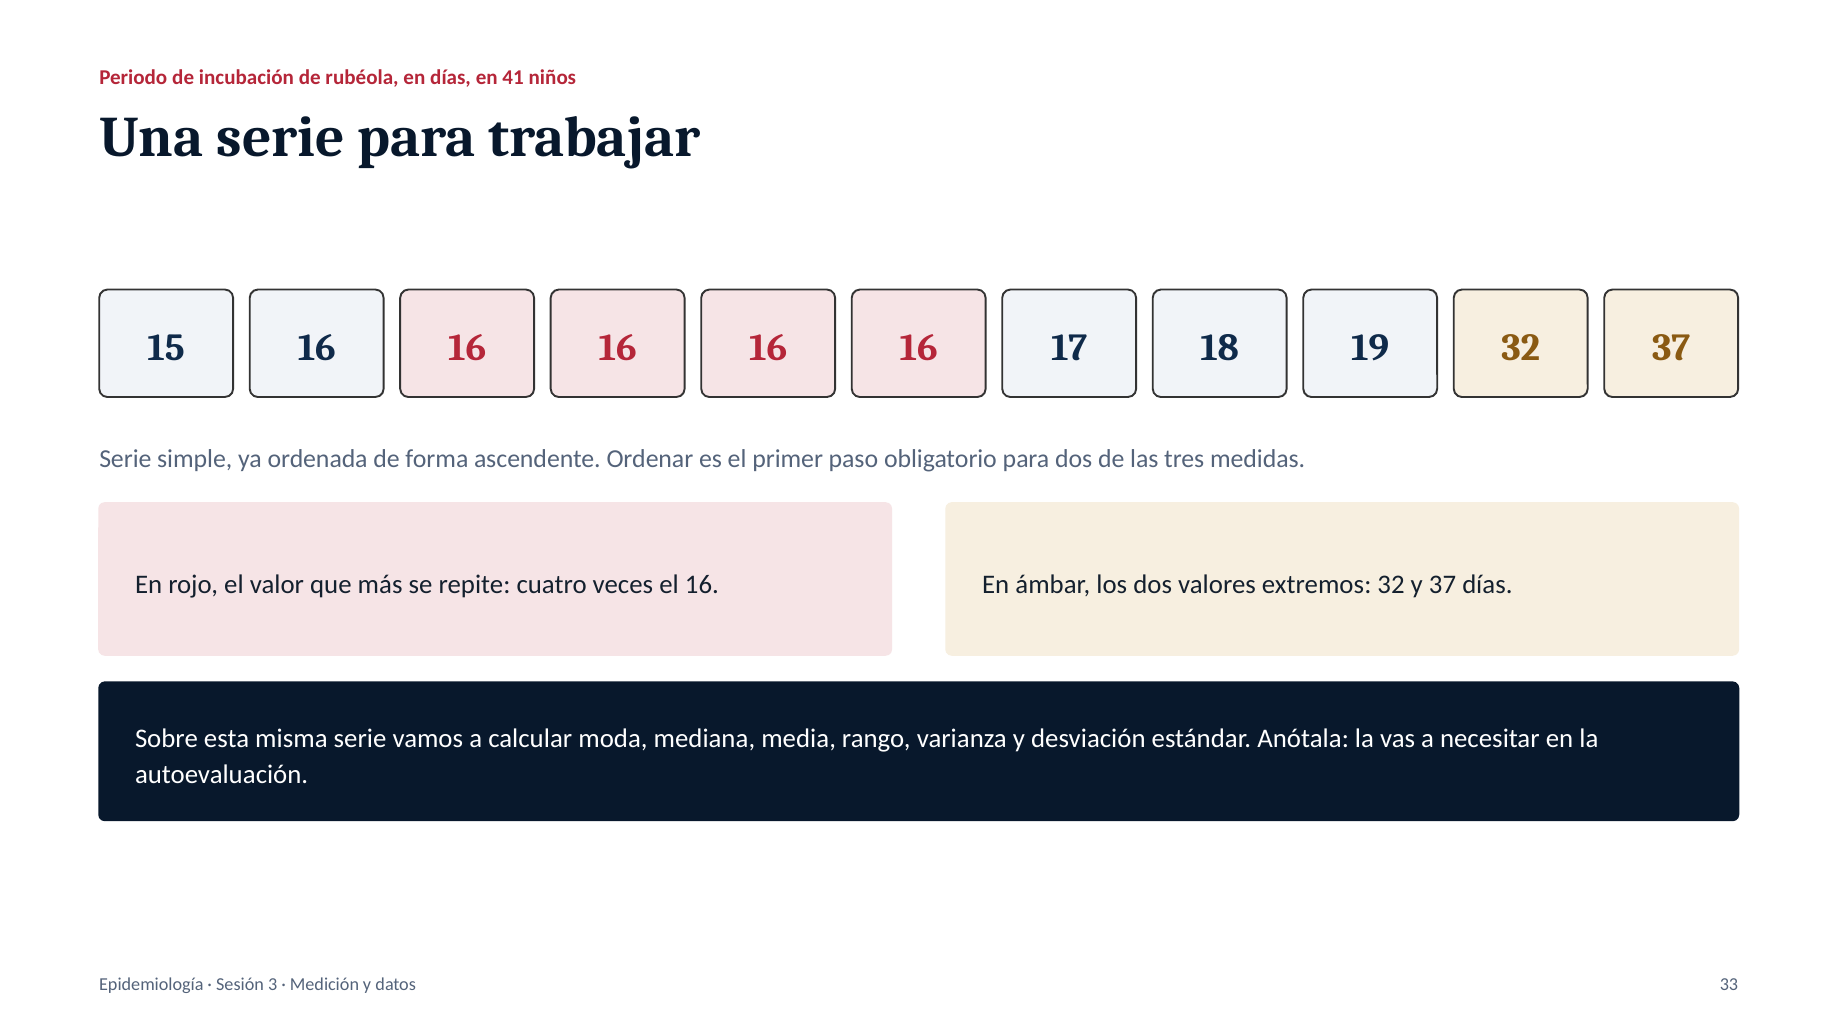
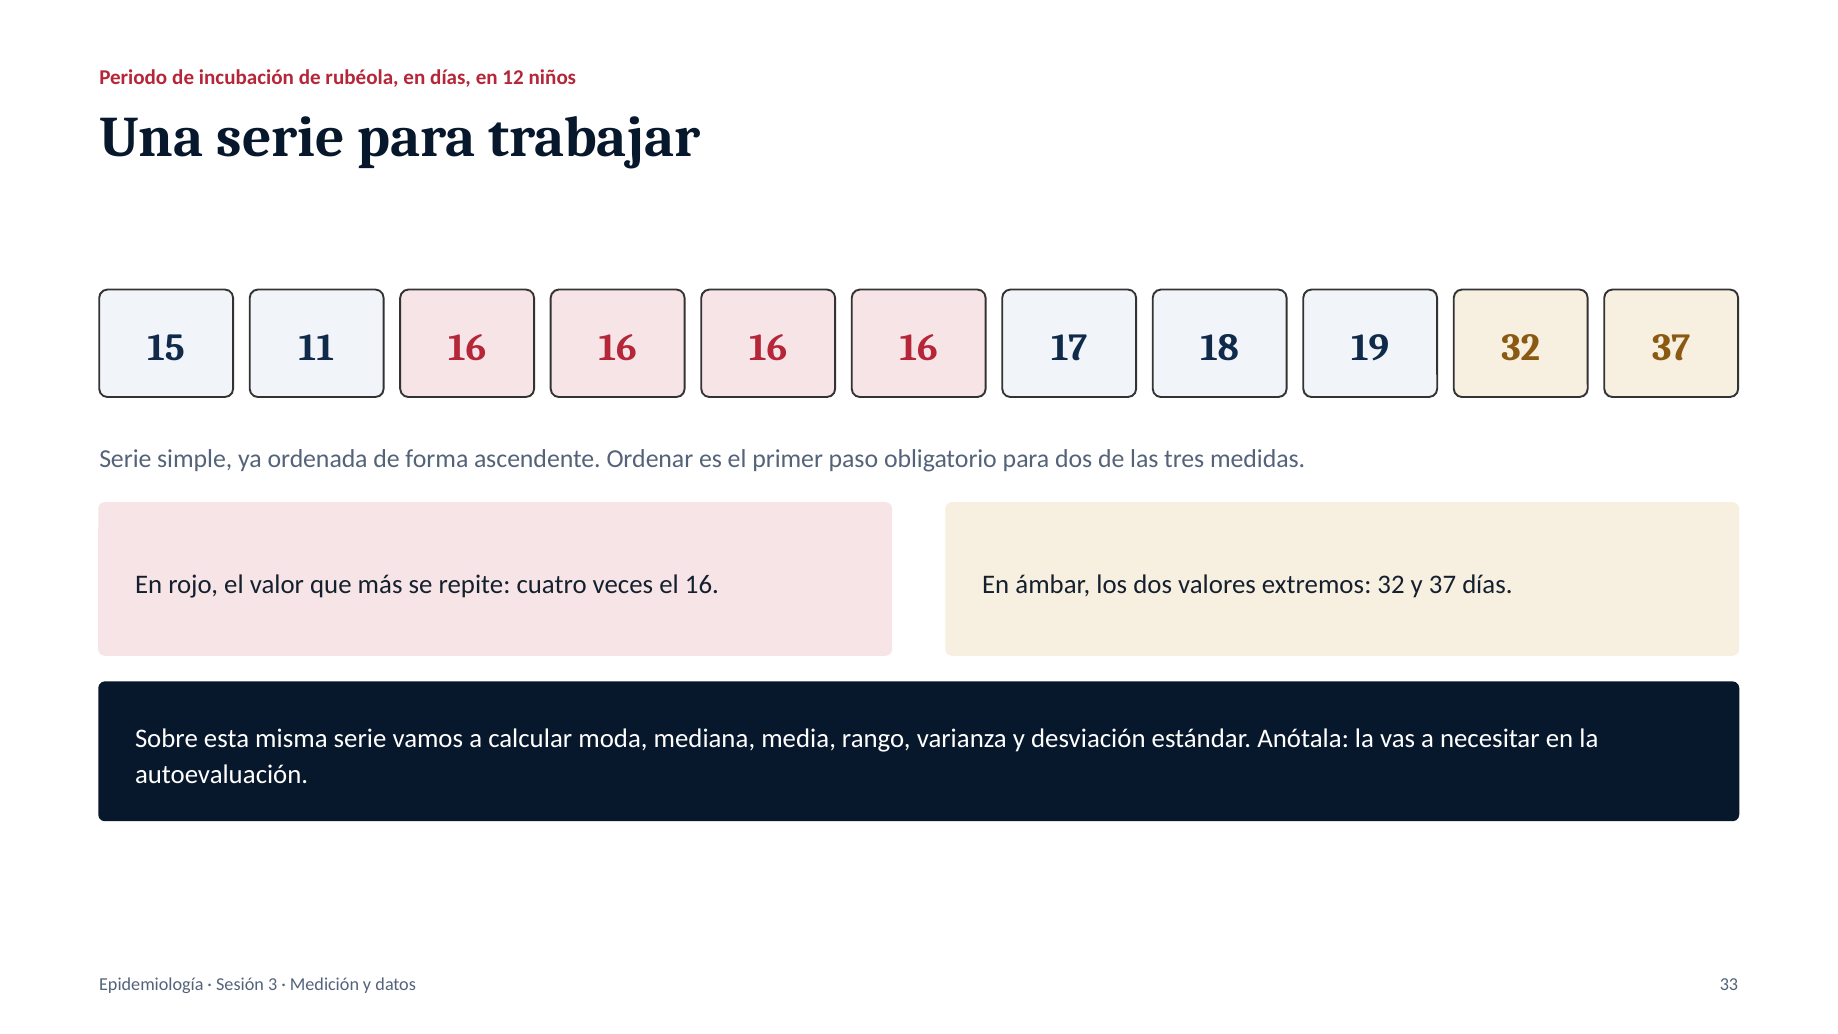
41: 41 -> 12 (513, 77)
15 16: 16 -> 11 (316, 347)
